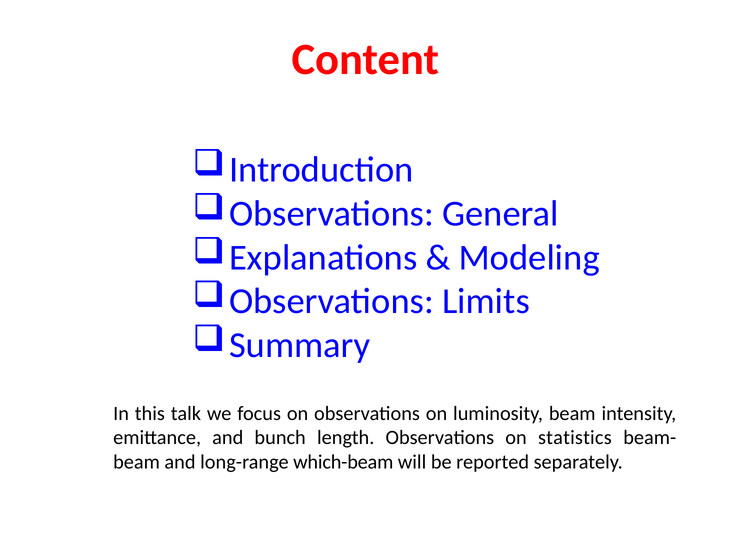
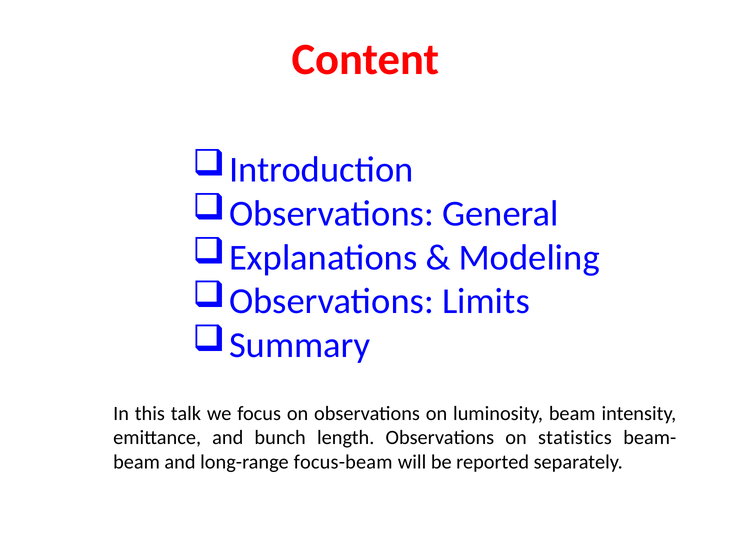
which-beam: which-beam -> focus-beam (343, 462)
